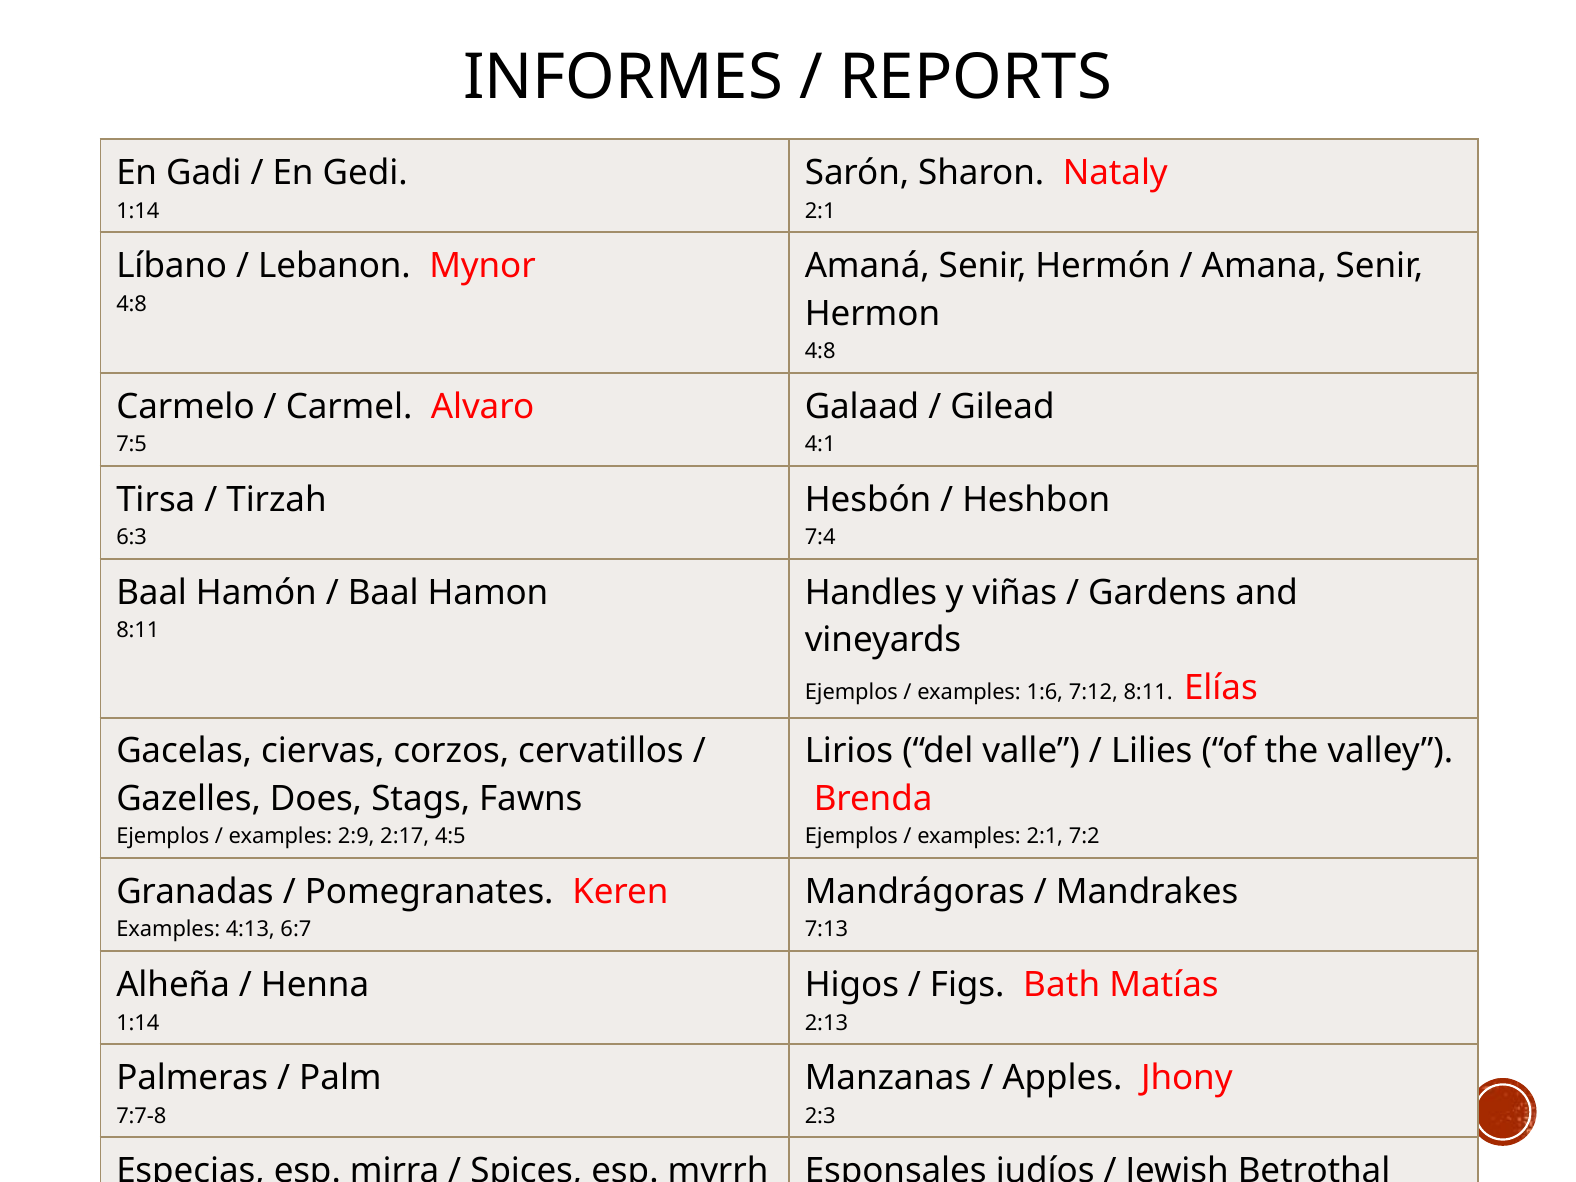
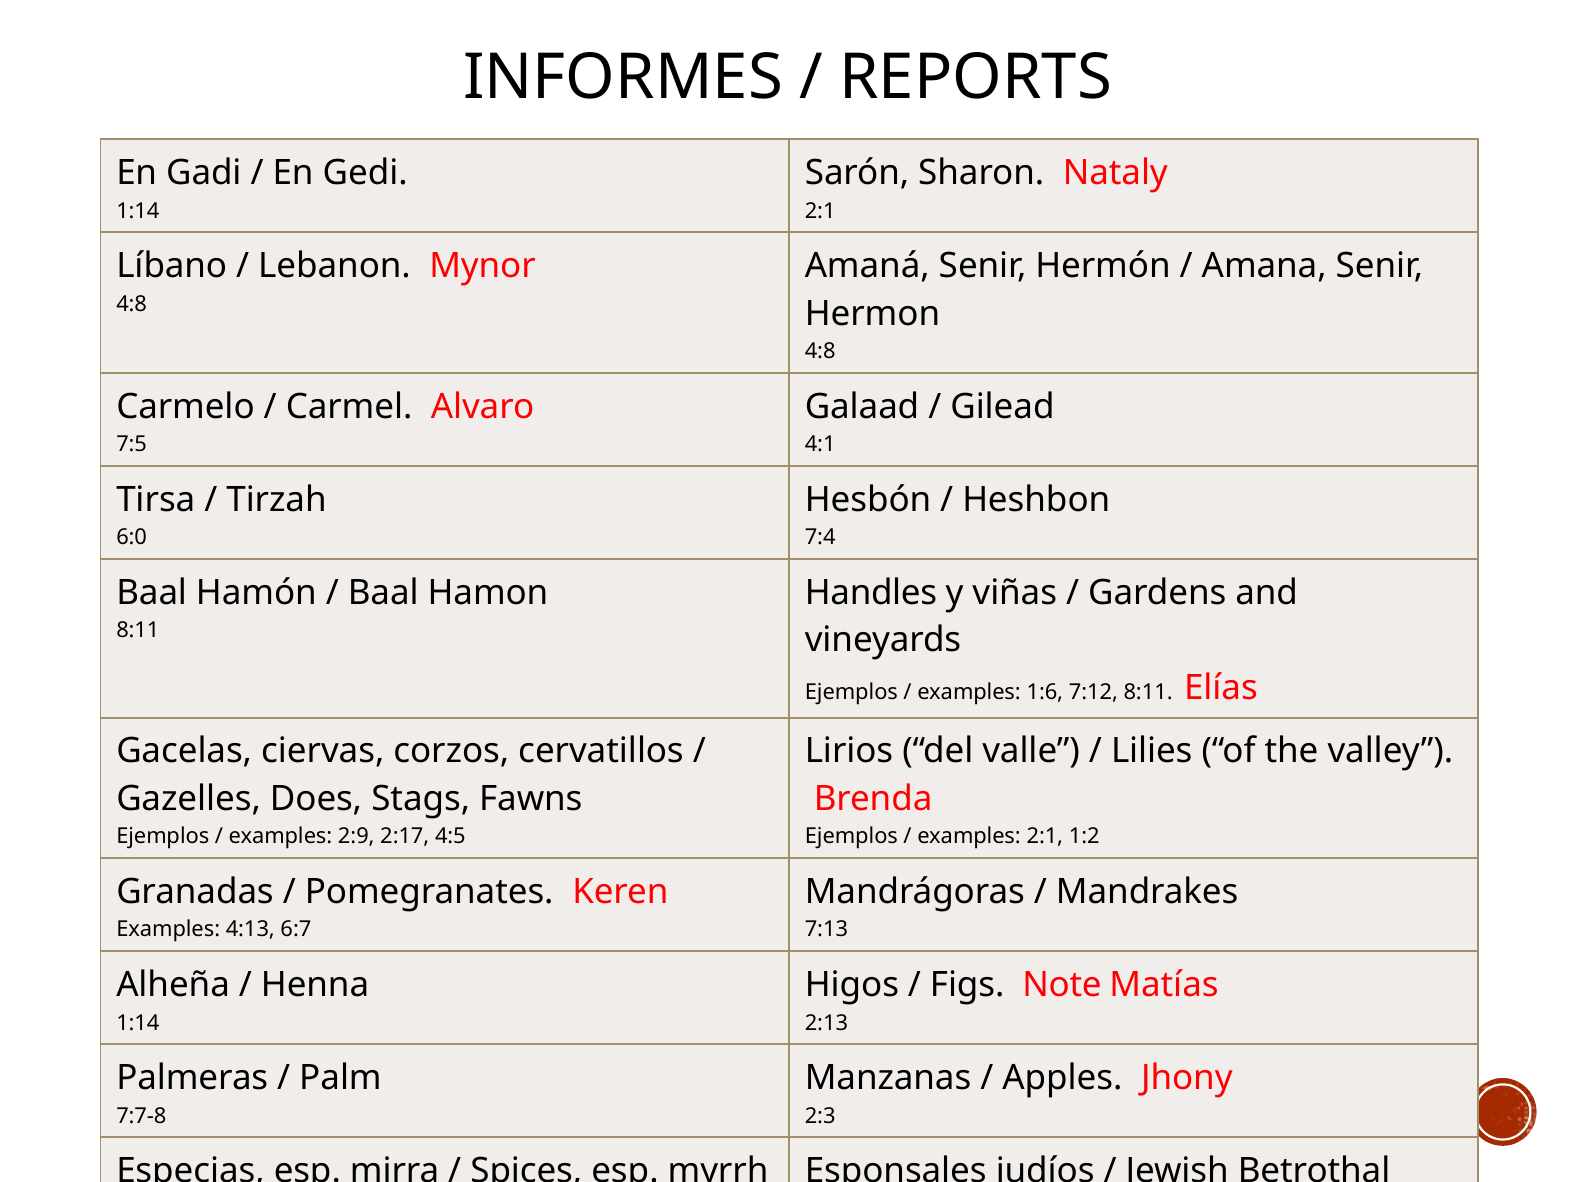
6:3: 6:3 -> 6:0 (132, 538)
7:2: 7:2 -> 1:2 (1084, 837)
Bath: Bath -> Note (1062, 985)
